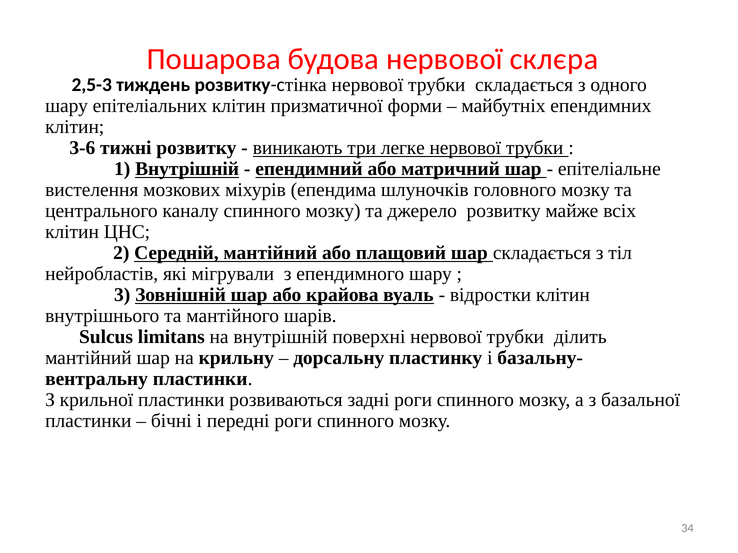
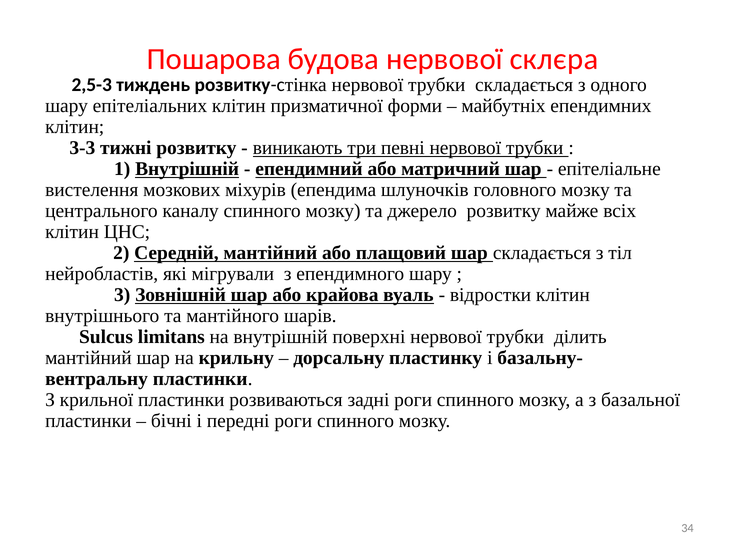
3-6: 3-6 -> 3-3 (82, 148)
легке: легке -> певні (403, 148)
